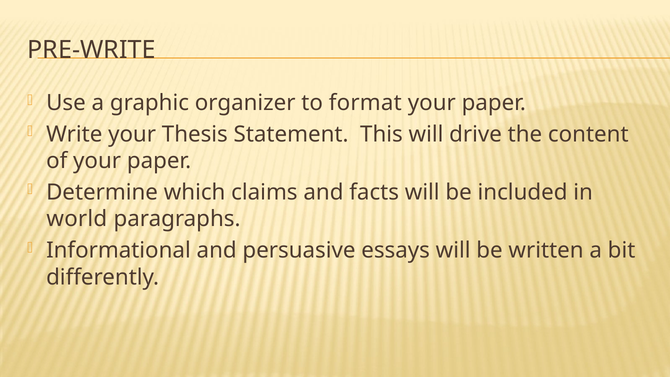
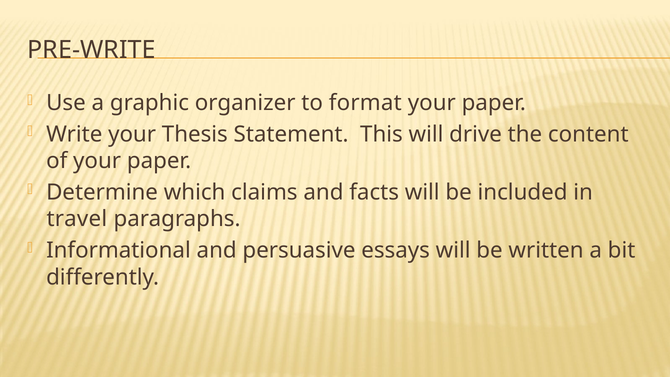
world: world -> travel (77, 219)
